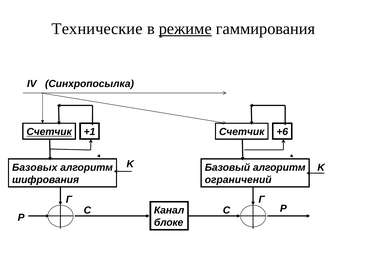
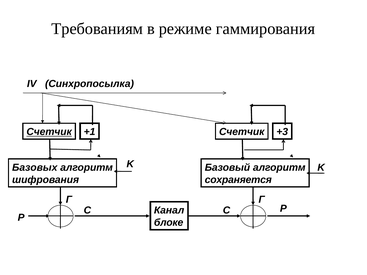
Технические: Технические -> Требованиям (97, 29)
режиме underline: present -> none (185, 29)
+6: +6 -> +3 (282, 132)
ограничений: ограничений -> сохраняется (238, 180)
